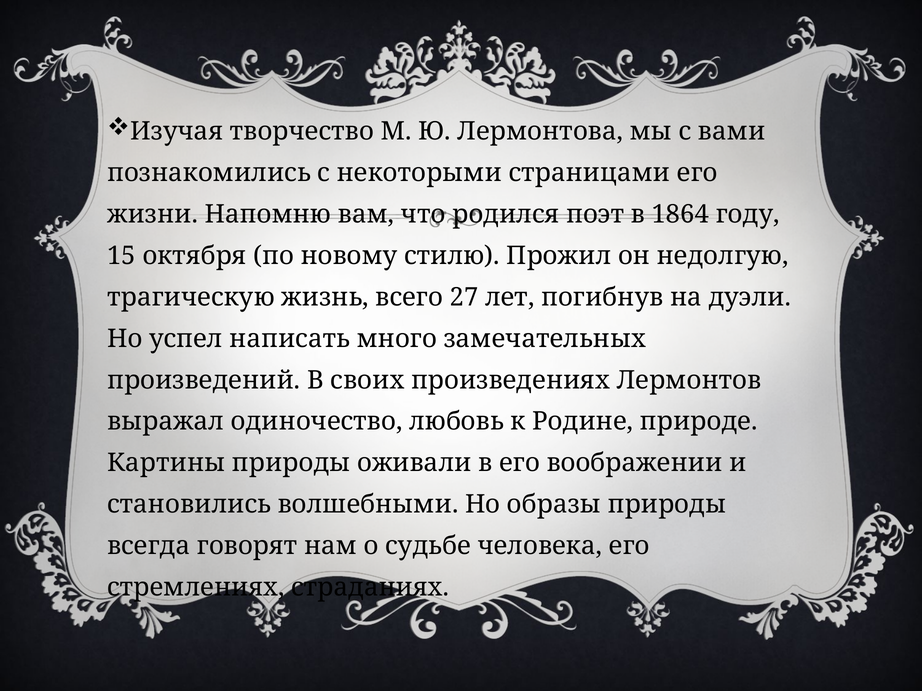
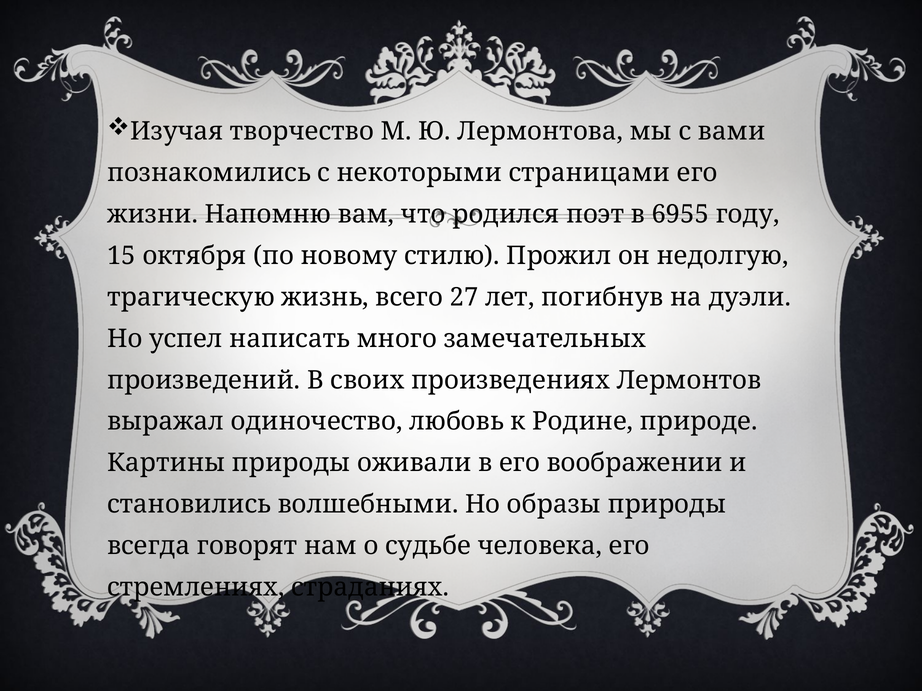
1864: 1864 -> 6955 (680, 214)
